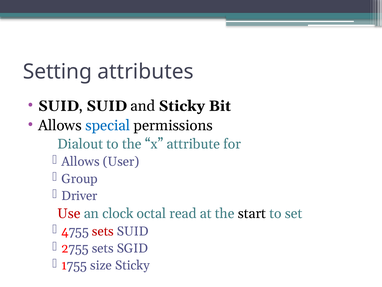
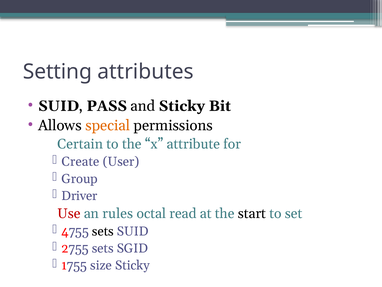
SUID: SUID -> PASS (107, 106)
special colour: blue -> orange (108, 125)
Dialout: Dialout -> Certain (80, 144)
Allows: Allows -> Create (81, 161)
clock: clock -> rules (118, 213)
sets colour: red -> black (103, 231)
